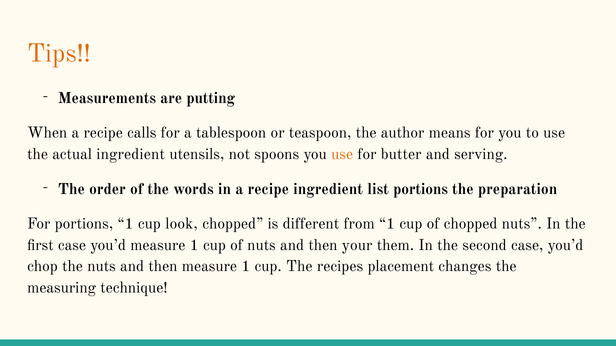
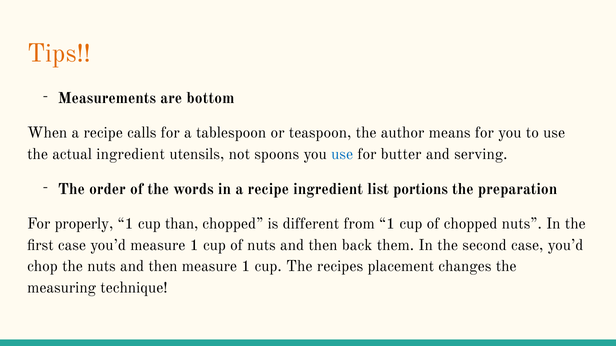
putting: putting -> bottom (211, 98)
use colour: orange -> blue (342, 154)
For portions: portions -> properly (84, 224)
look: look -> than (182, 224)
your: your -> back (357, 245)
